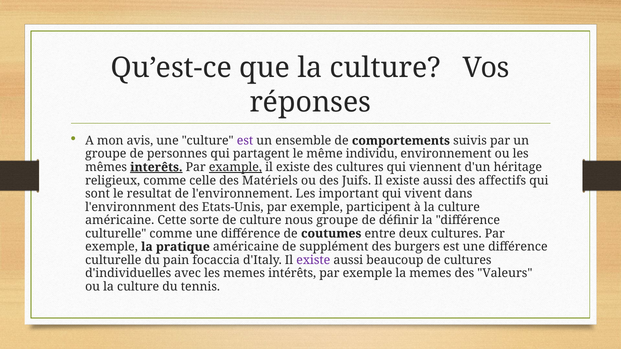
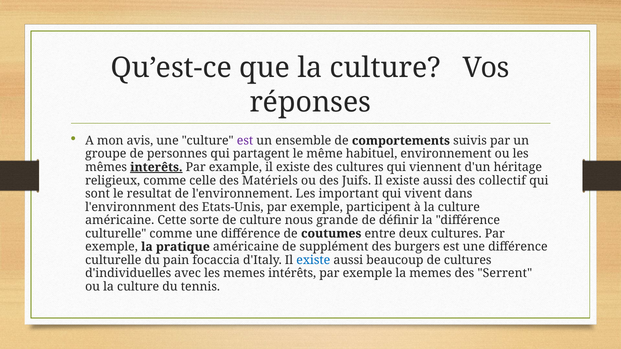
individu: individu -> habituel (372, 154)
example underline: present -> none (235, 167)
affectifs: affectifs -> collectif (502, 181)
nous groupe: groupe -> grande (337, 220)
existe colour: purple -> blue (313, 260)
Valeurs: Valeurs -> Serrent (505, 274)
